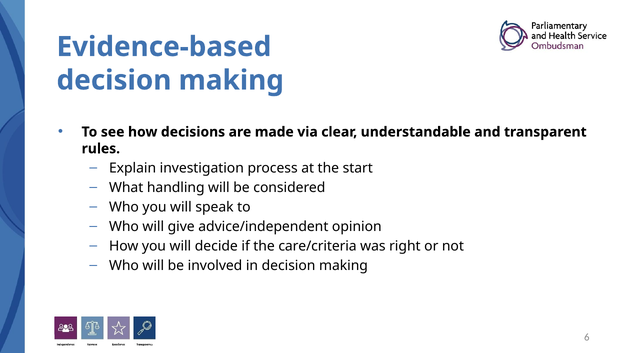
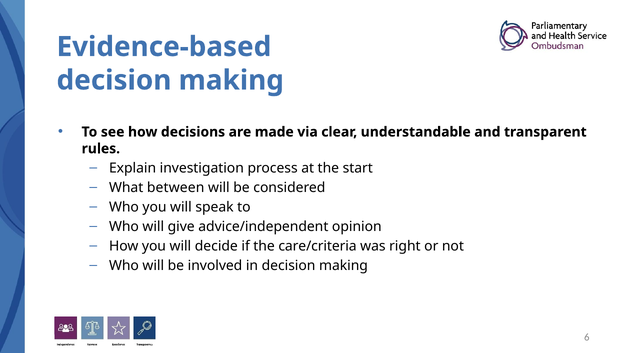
handling: handling -> between (176, 187)
